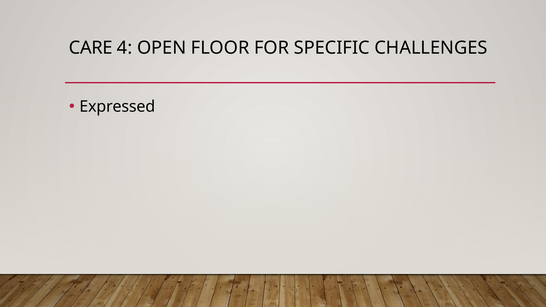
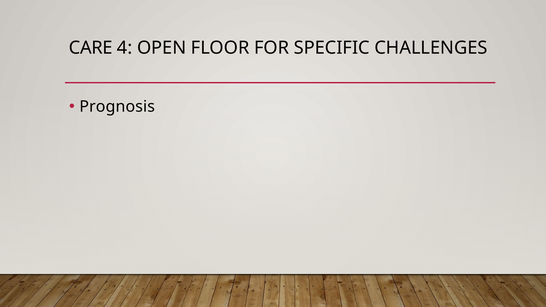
Expressed: Expressed -> Prognosis (117, 107)
